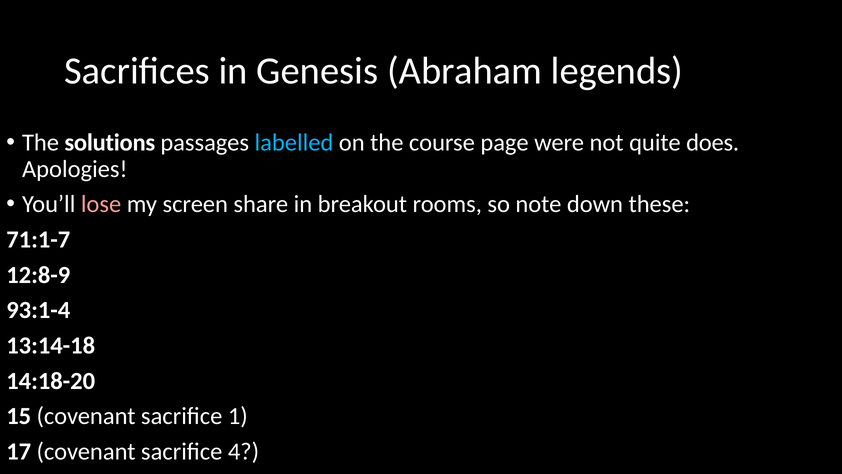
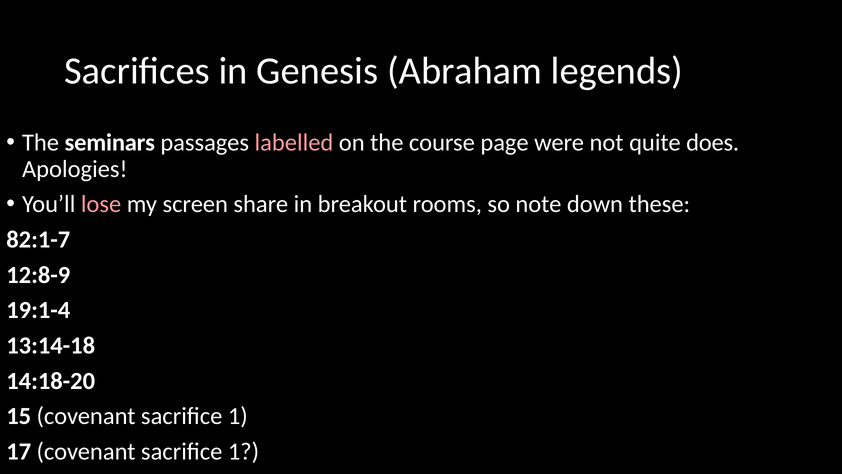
solutions: solutions -> seminars (110, 142)
labelled colour: light blue -> pink (294, 142)
71:1-7: 71:1-7 -> 82:1-7 (38, 239)
93:1-4: 93:1-4 -> 19:1-4 (38, 310)
17 covenant sacrifice 4: 4 -> 1 (244, 451)
